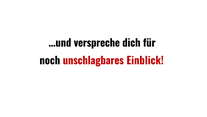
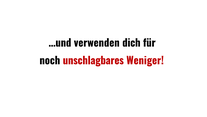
verspreche: verspreche -> verwenden (97, 43)
Einblick: Einblick -> Weniger (145, 61)
